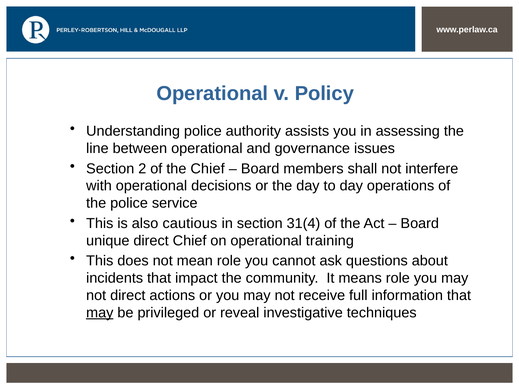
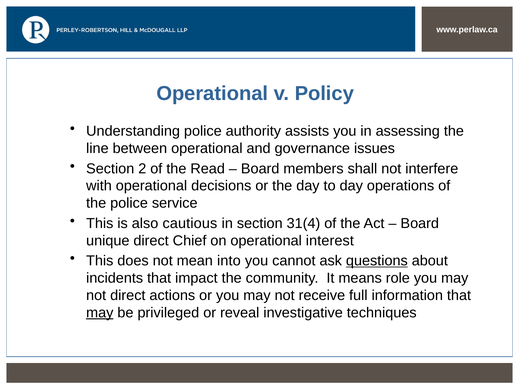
the Chief: Chief -> Read (208, 169)
training: training -> interest (330, 241)
mean role: role -> into (229, 261)
questions underline: none -> present (377, 261)
